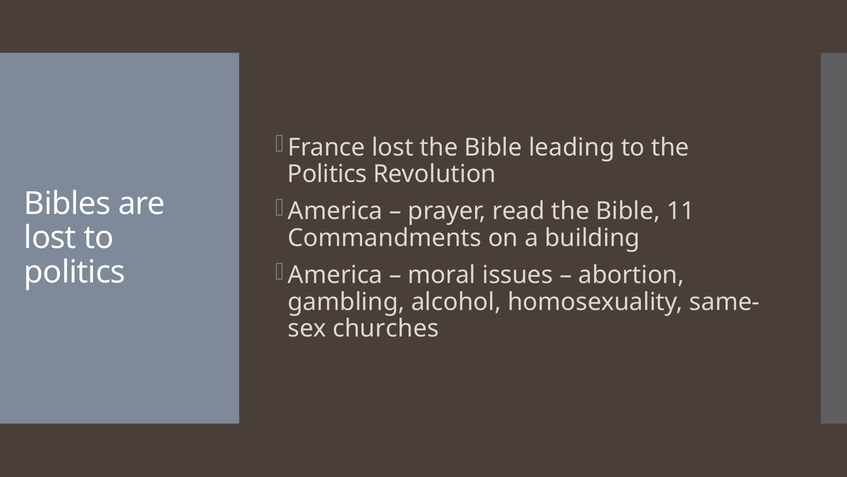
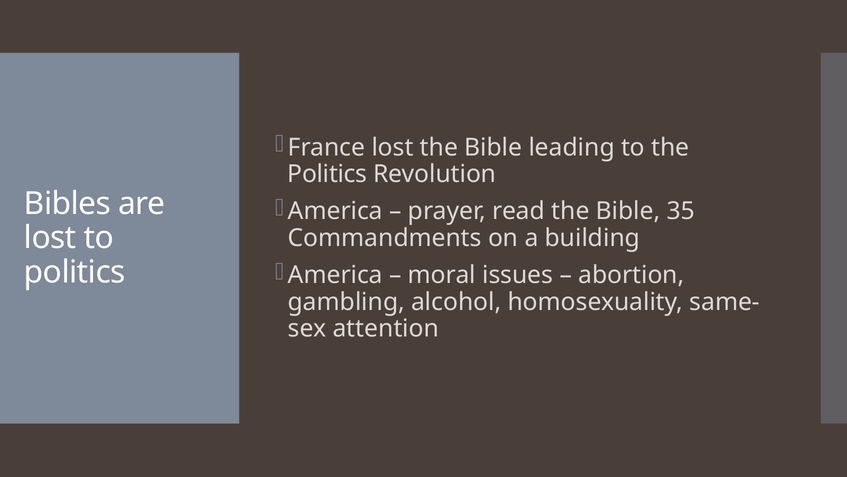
11: 11 -> 35 (681, 211)
churches: churches -> attention (386, 328)
